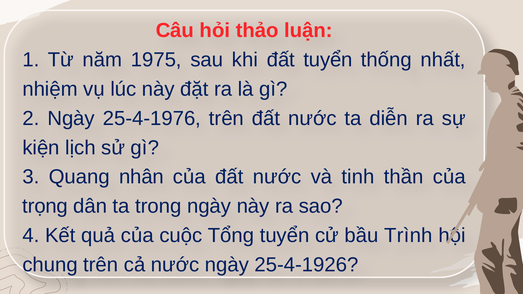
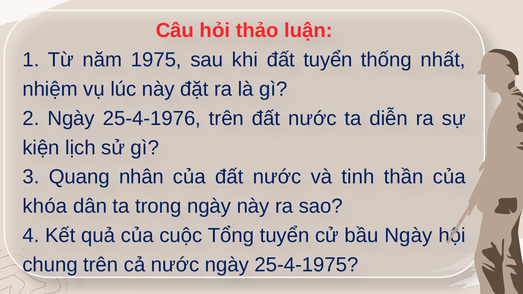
trọng: trọng -> khóa (45, 206)
bầu Trình: Trình -> Ngày (408, 236)
25-4-1926: 25-4-1926 -> 25-4-1975 (306, 265)
